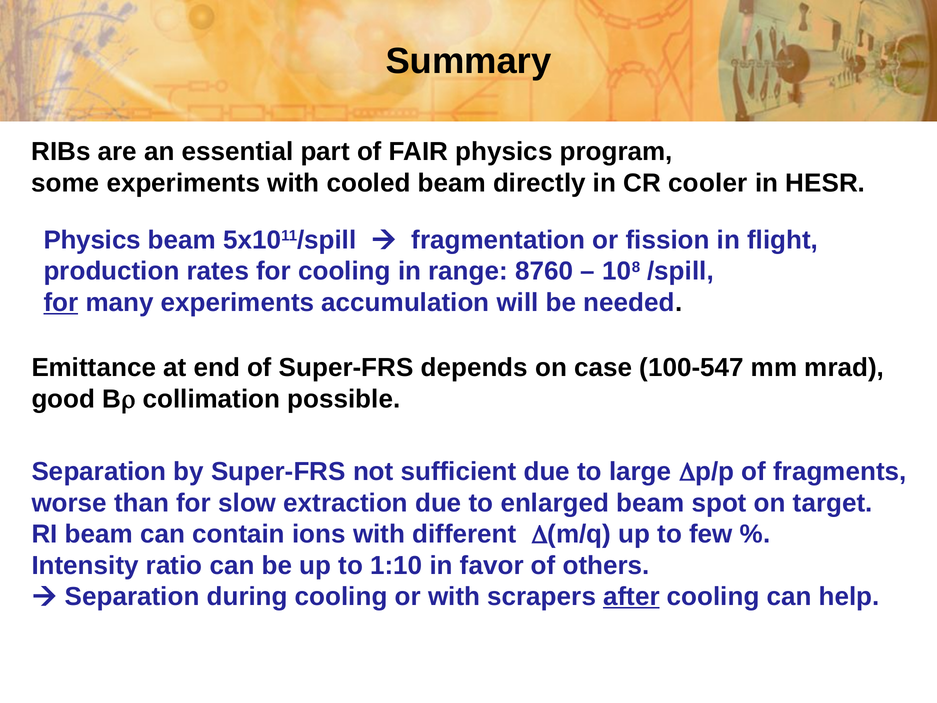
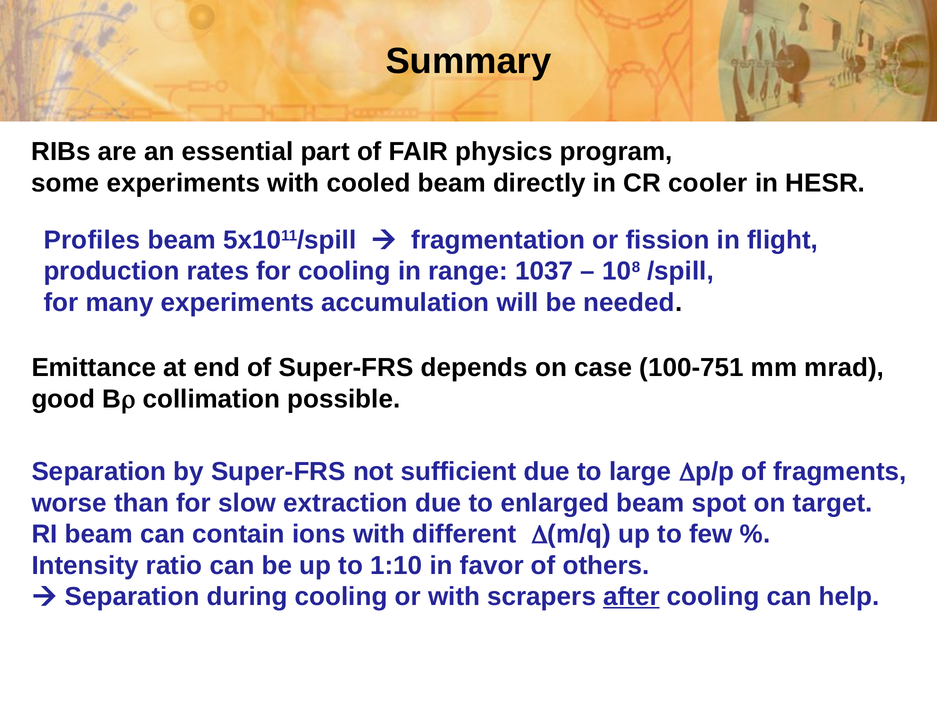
Physics: Physics -> Profiles (92, 240)
8760: 8760 -> 1037 (544, 271)
for underline: present -> none (61, 303)
100-547: 100-547 -> 100-751 (692, 368)
